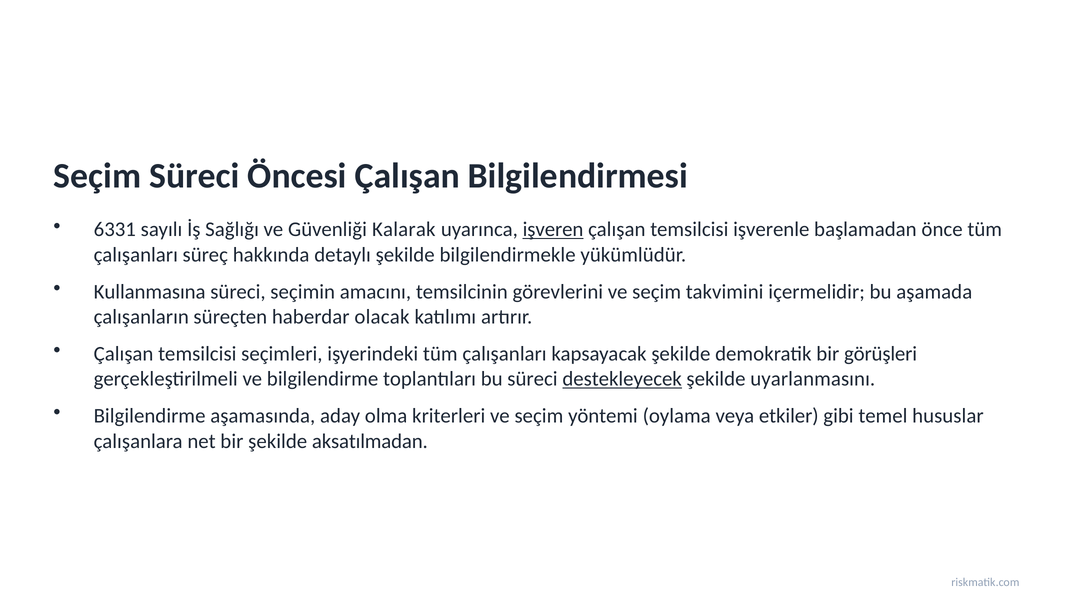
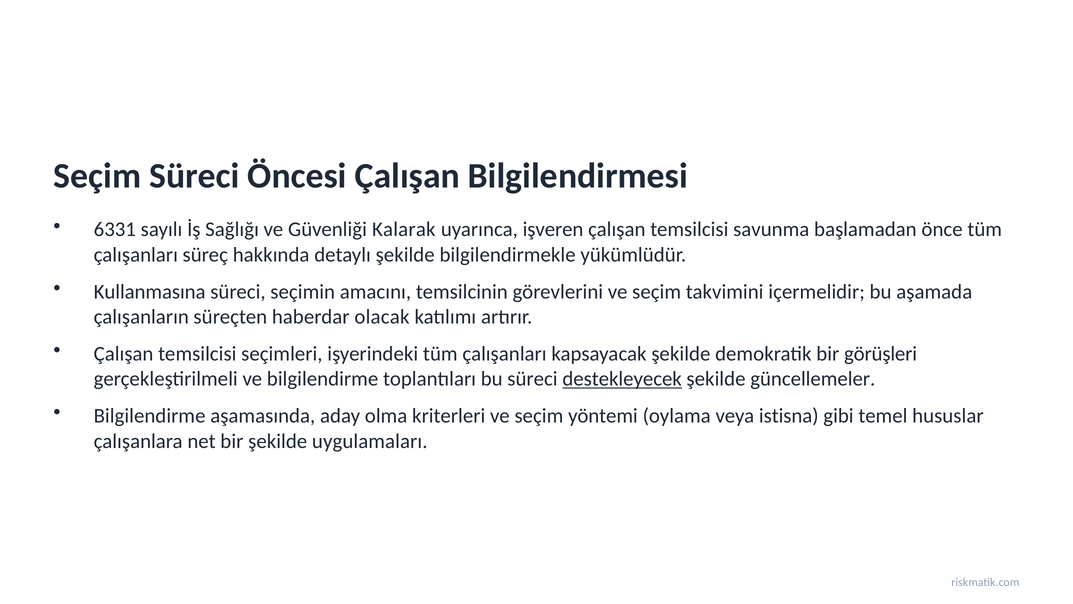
işveren underline: present -> none (553, 229)
işverenle: işverenle -> savunma (771, 229)
uyarlanmasını: uyarlanmasını -> güncellemeler (813, 379)
etkiler: etkiler -> istisna (789, 416)
aksatılmadan: aksatılmadan -> uygulamaları (370, 441)
